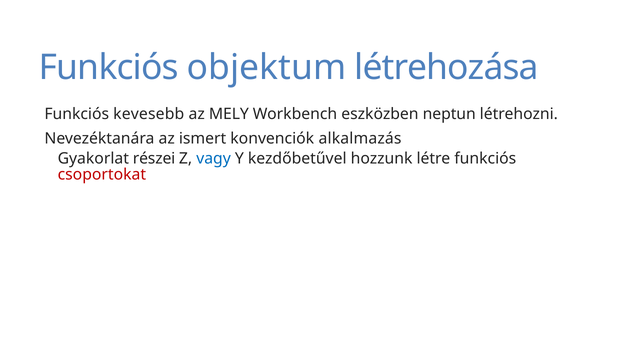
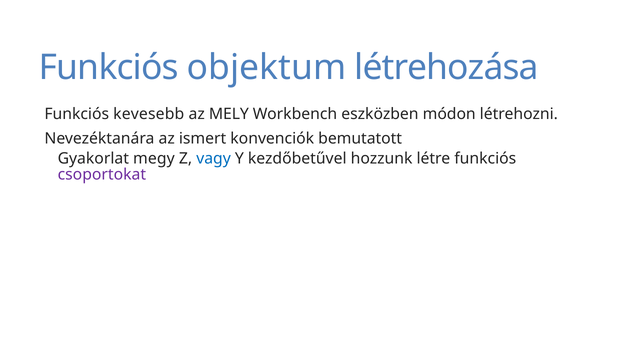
neptun: neptun -> módon (449, 114)
alkalmazás: alkalmazás -> bemutatott (360, 139)
részei: részei -> megy (154, 159)
csoportokat colour: red -> purple (102, 175)
